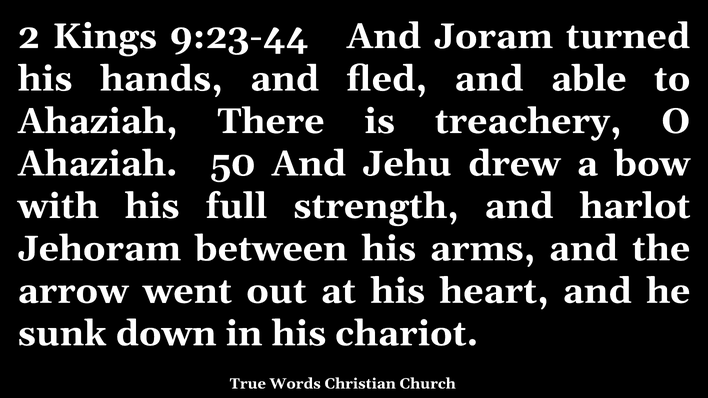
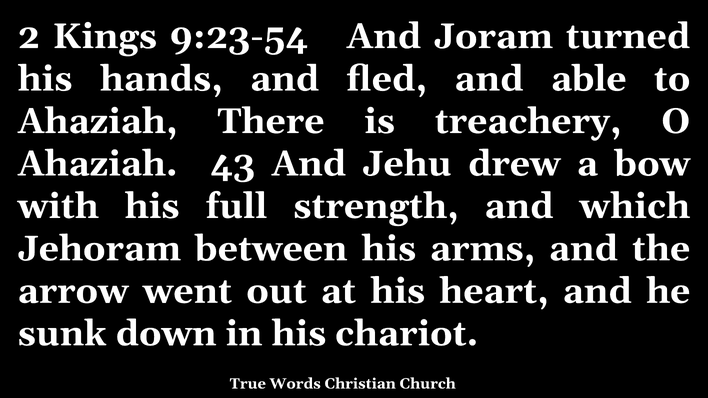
9:23-44: 9:23-44 -> 9:23-54 (239, 36)
50: 50 -> 43 (233, 164)
harlot: harlot -> which (635, 206)
